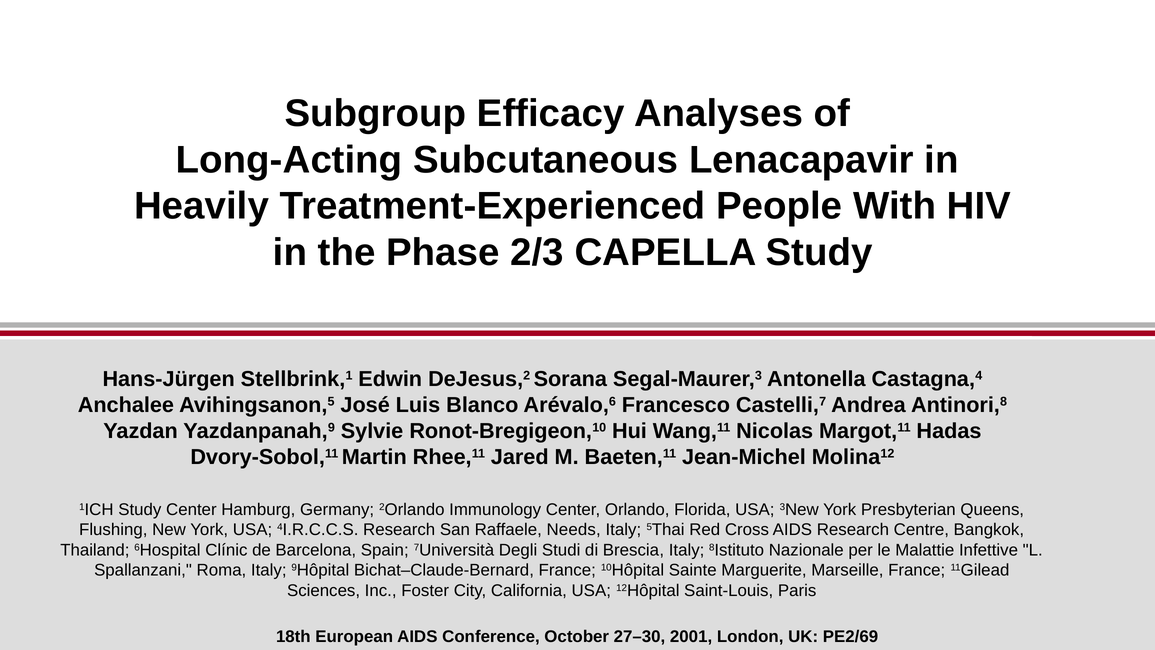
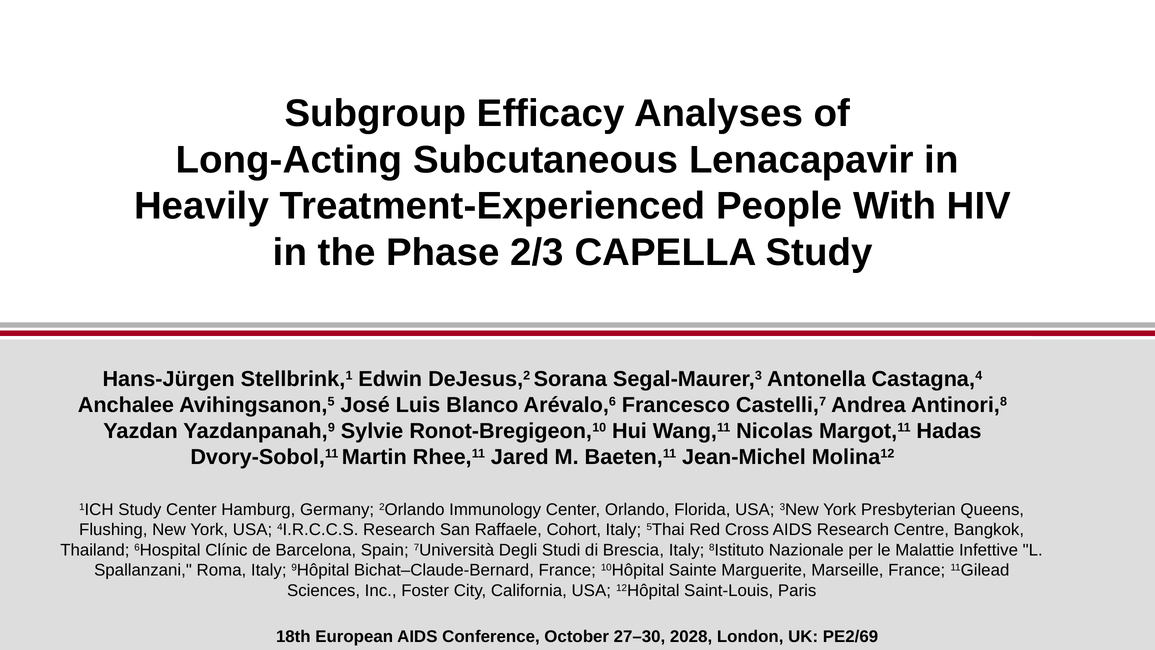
Needs: Needs -> Cohort (574, 530)
2001: 2001 -> 2028 (691, 636)
